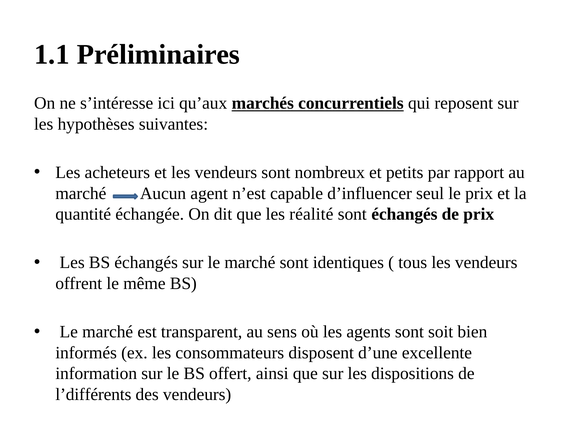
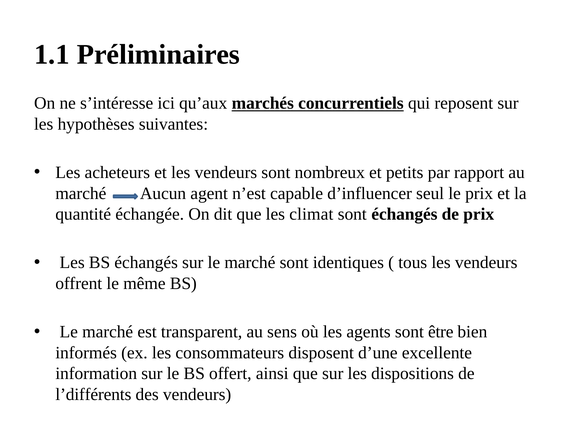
réalité: réalité -> climat (311, 214)
soit: soit -> être (441, 332)
